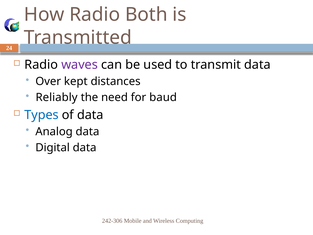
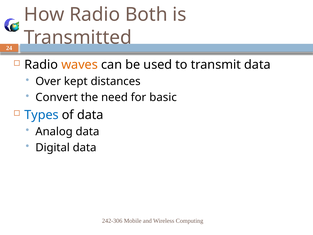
waves colour: purple -> orange (80, 65)
Reliably: Reliably -> Convert (57, 97)
baud: baud -> basic (163, 97)
